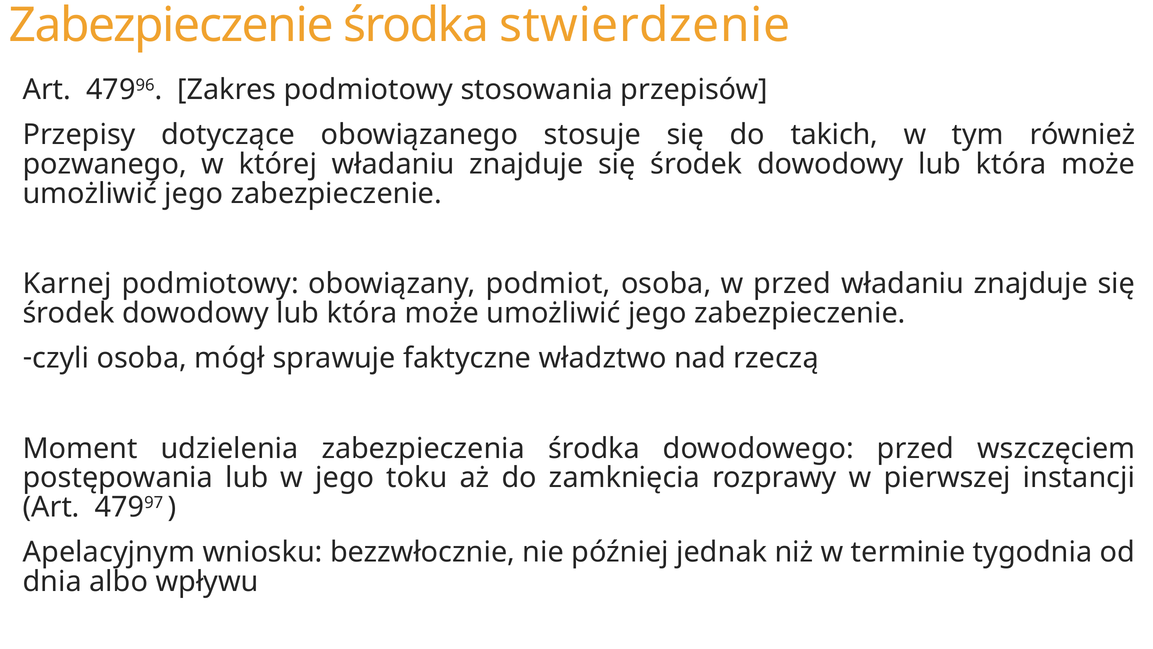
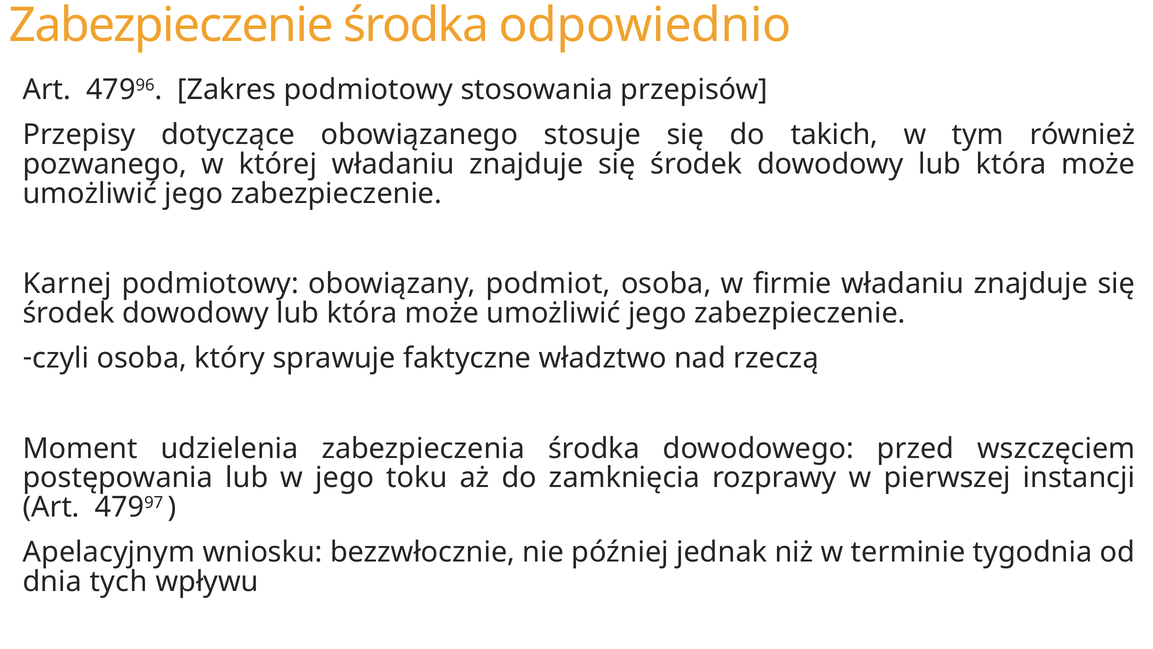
stwierdzenie: stwierdzenie -> odpowiednio (645, 25)
w przed: przed -> firmie (792, 284)
mógł: mógł -> który (230, 358)
albo: albo -> tych (119, 581)
